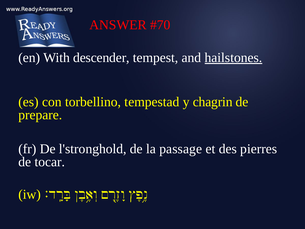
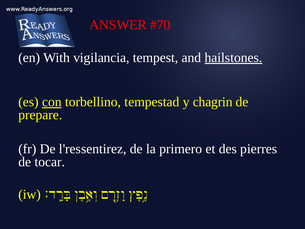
descender: descender -> vigilancia (101, 58)
con underline: none -> present (52, 102)
l'stronghold: l'stronghold -> l'ressentirez (93, 149)
passage: passage -> primero (181, 149)
